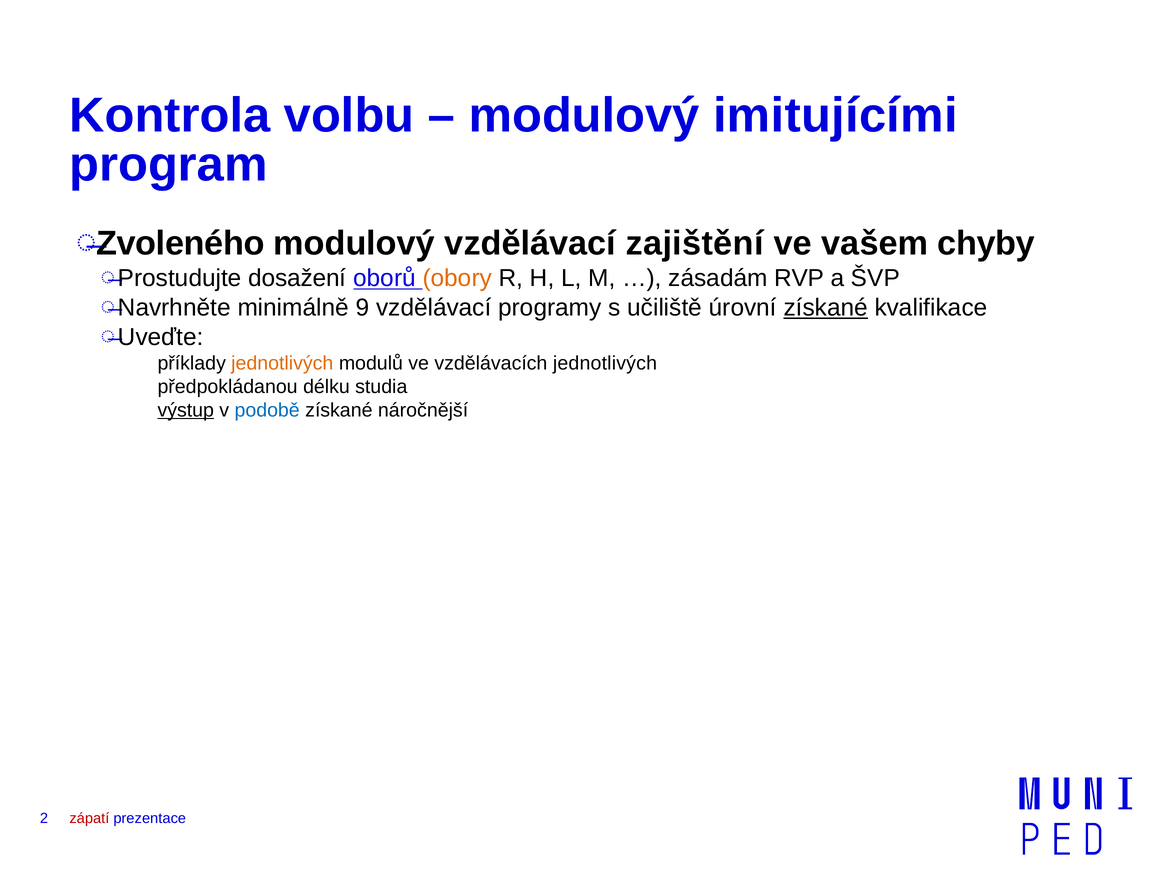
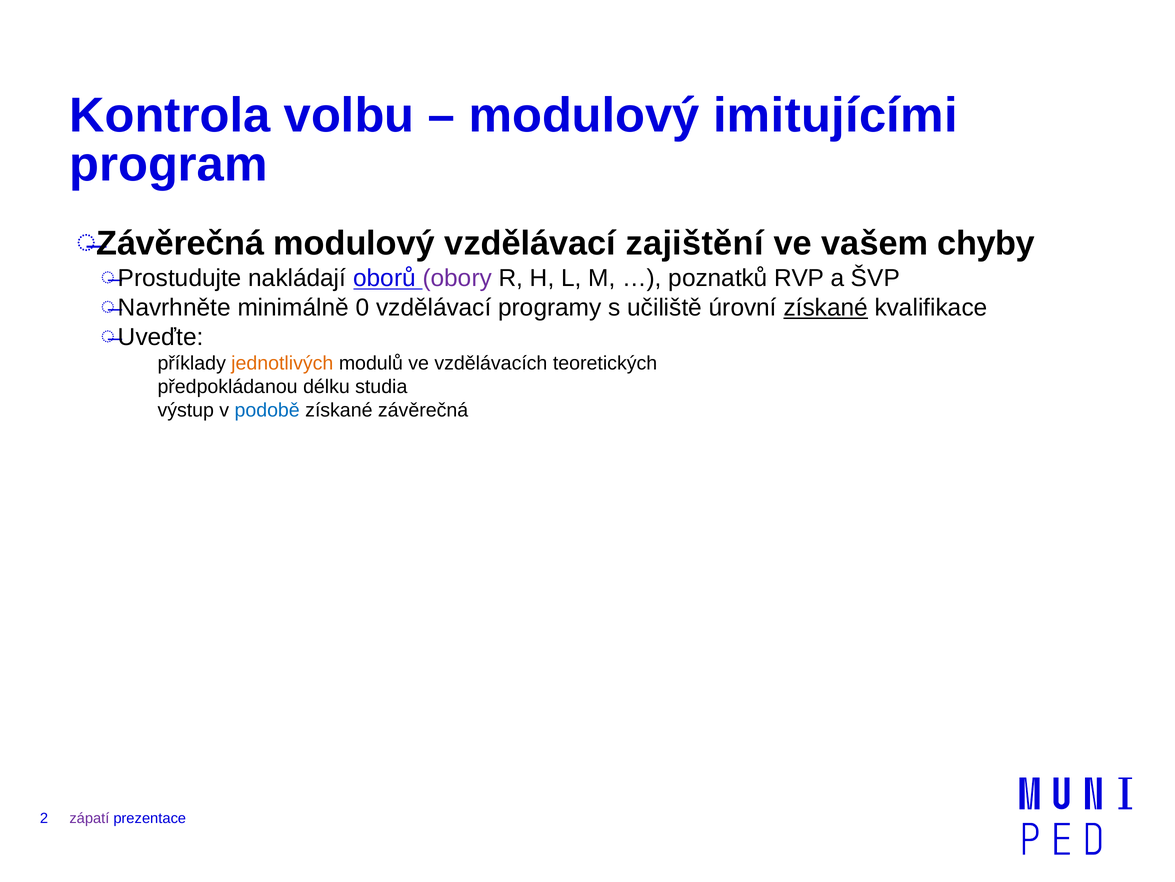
Zvoleného: Zvoleného -> Závěrečná (180, 243)
dosažení: dosažení -> nakládají (297, 278)
obory colour: orange -> purple (457, 278)
zásadám: zásadám -> poznatků (718, 278)
9: 9 -> 0 (362, 307)
vzdělávacích jednotlivých: jednotlivých -> teoretických (605, 363)
výstup underline: present -> none (186, 410)
získané náročnější: náročnější -> závěrečná (423, 410)
zápatí colour: red -> purple (89, 817)
